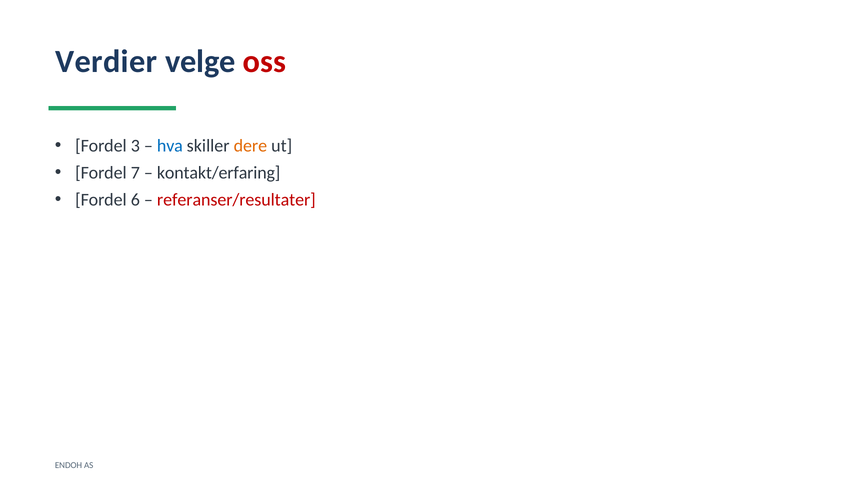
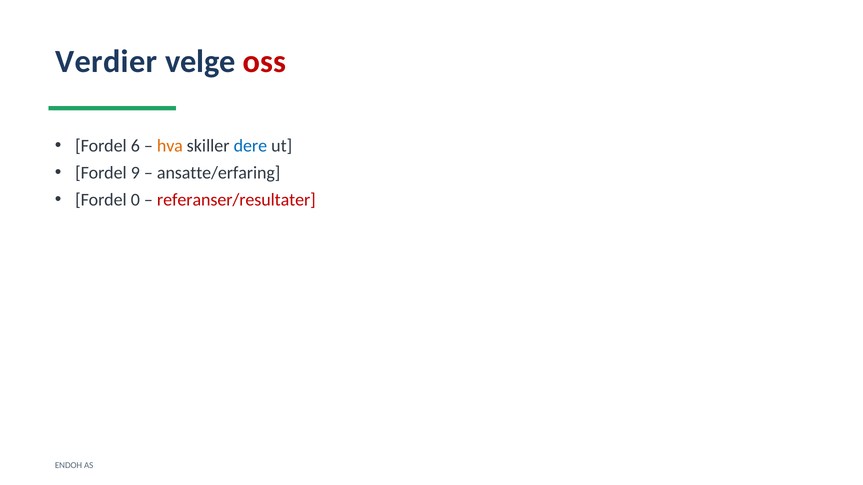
3: 3 -> 6 (135, 146)
hva colour: blue -> orange (170, 146)
dere colour: orange -> blue (250, 146)
7: 7 -> 9 (135, 173)
kontakt/erfaring: kontakt/erfaring -> ansatte/erfaring (219, 173)
6: 6 -> 0 (135, 200)
